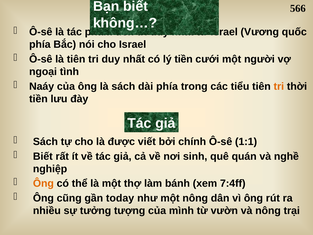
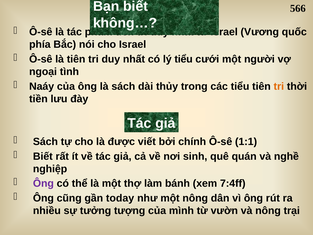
lý tiền: tiền -> tiểu (184, 59)
dài phía: phía -> thủy (167, 86)
Ông colour: orange -> purple (43, 183)
